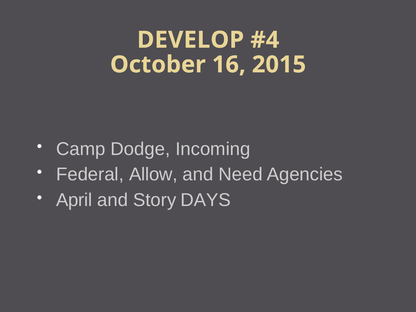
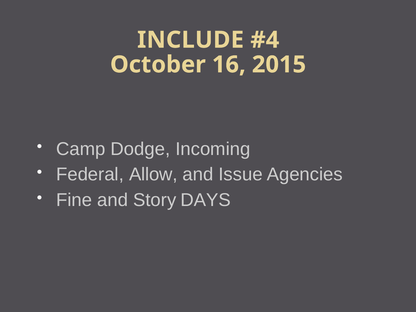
DEVELOP: DEVELOP -> INCLUDE (191, 40)
Need: Need -> Issue (241, 175)
April: April -> Fine (74, 200)
